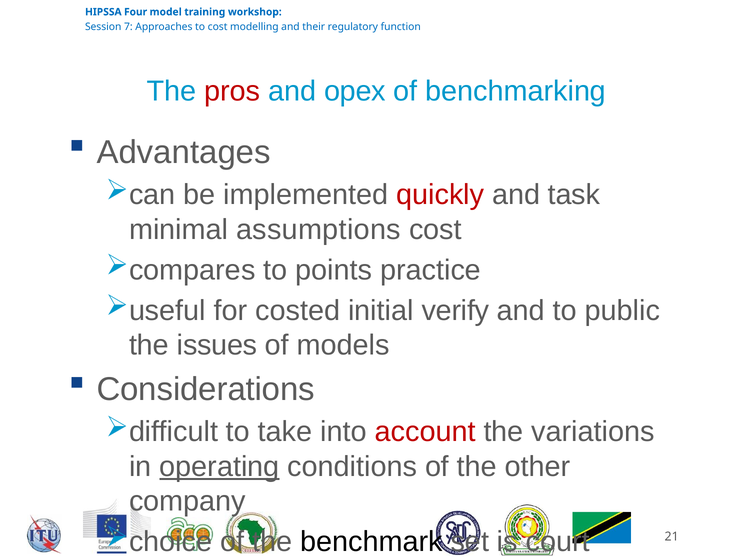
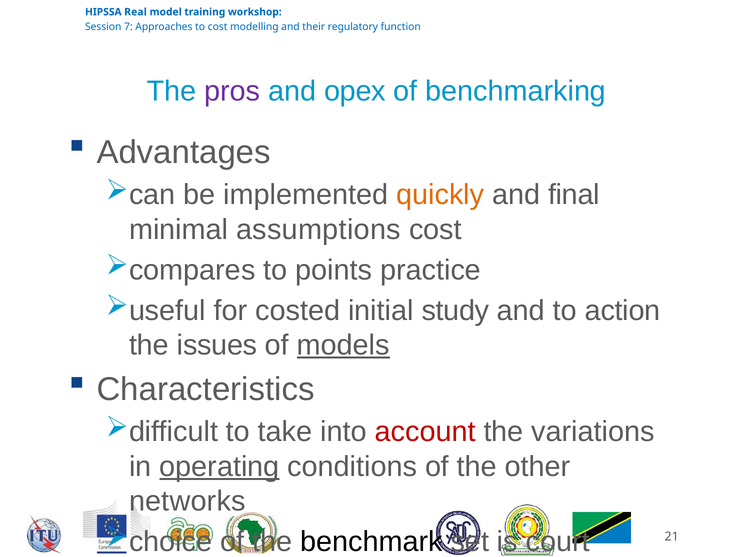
Four: Four -> Real (135, 12)
pros colour: red -> purple (232, 91)
quickly colour: red -> orange (440, 195)
task: task -> final (574, 195)
verify: verify -> study (455, 310)
public: public -> action (623, 310)
models underline: none -> present (343, 345)
Considerations: Considerations -> Characteristics (206, 389)
company: company -> networks (187, 501)
